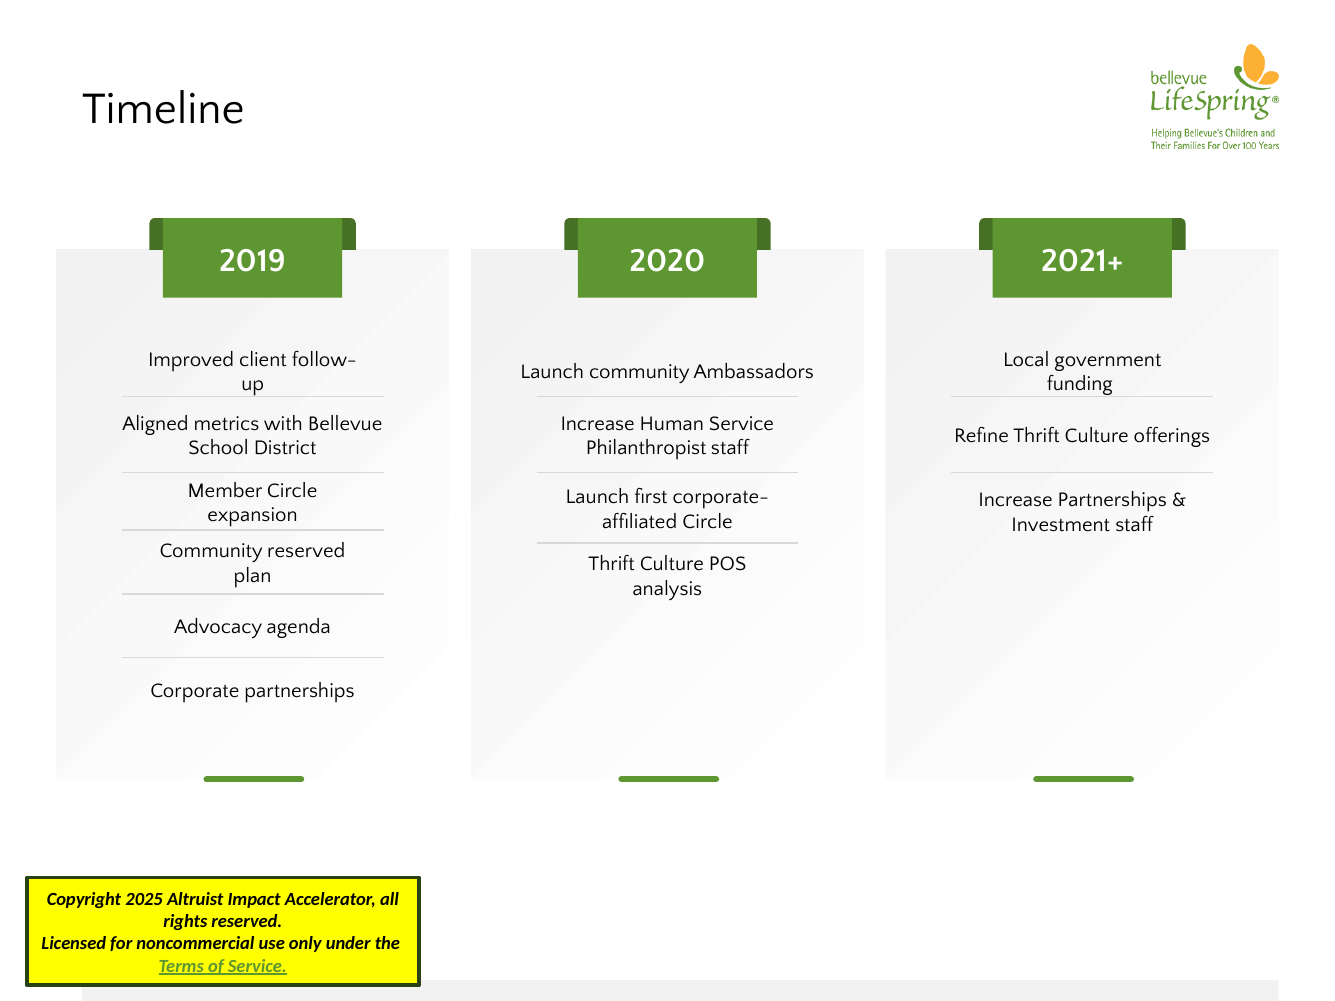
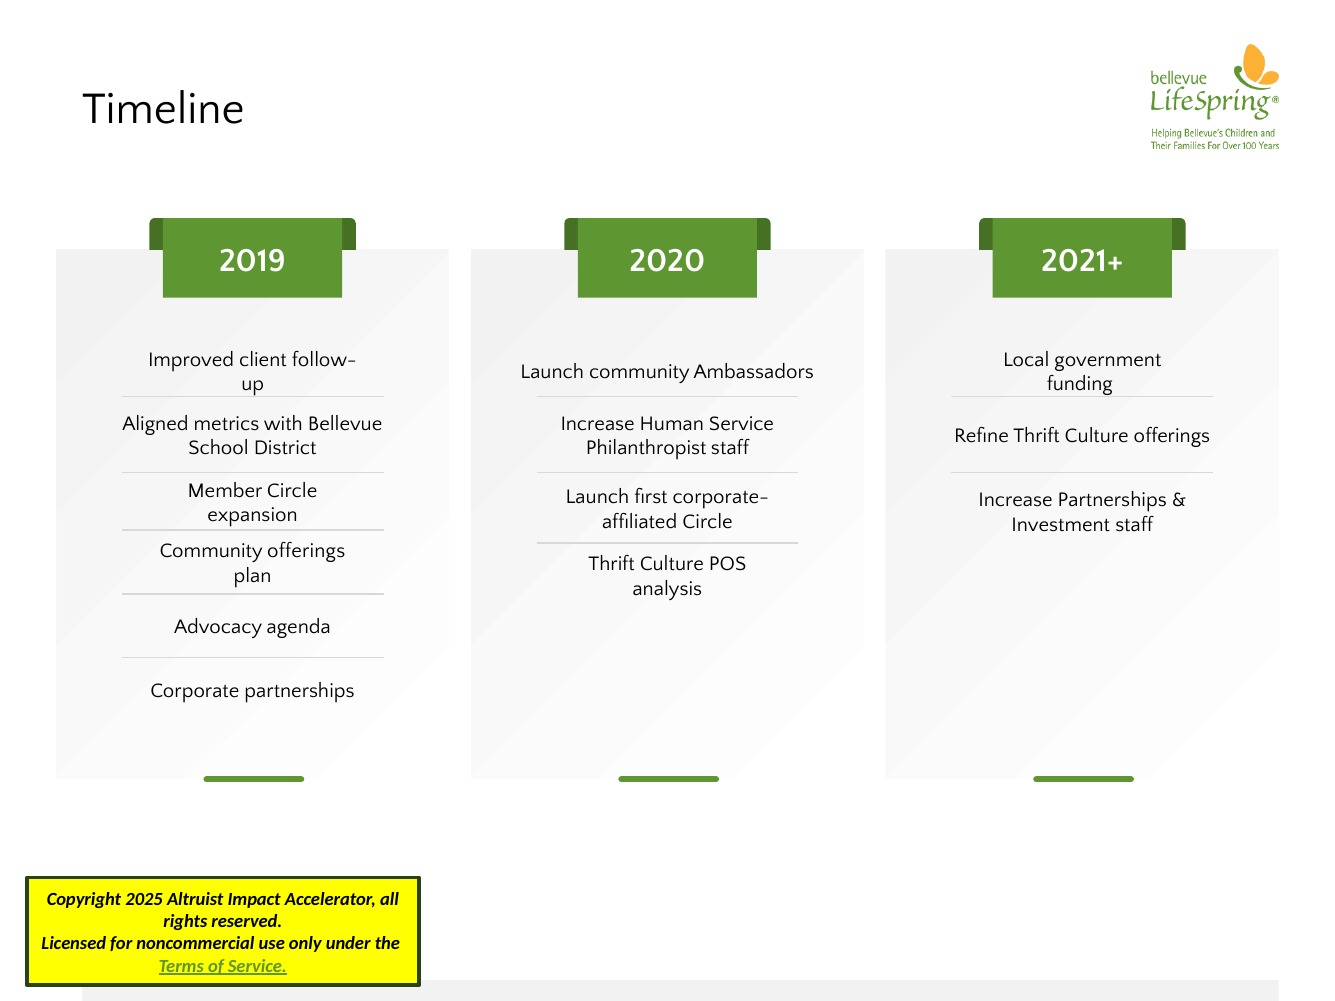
Community reserved: reserved -> offerings (306, 551)
